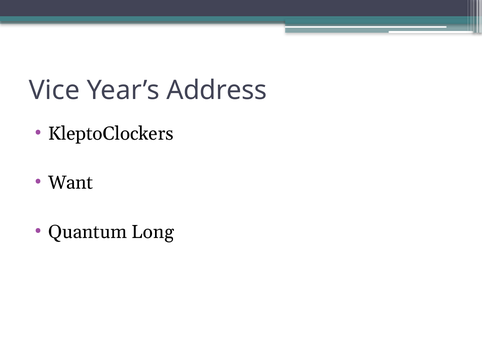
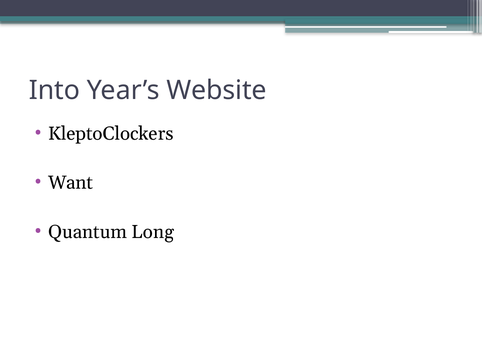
Vice: Vice -> Into (54, 90)
Address: Address -> Website (217, 90)
